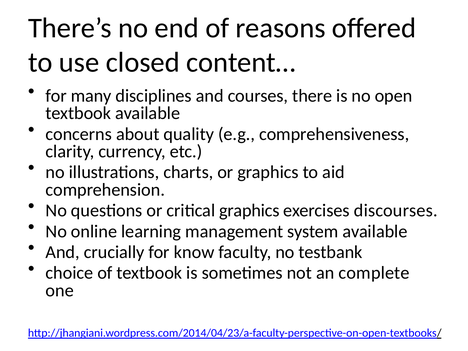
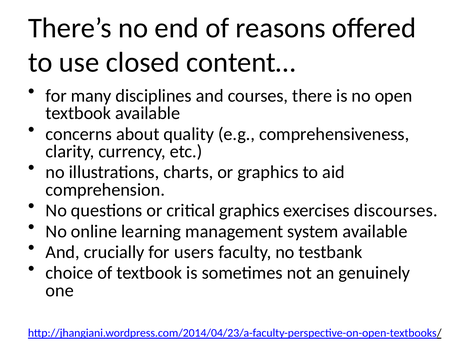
know: know -> users (194, 252)
complete: complete -> genuinely (374, 273)
